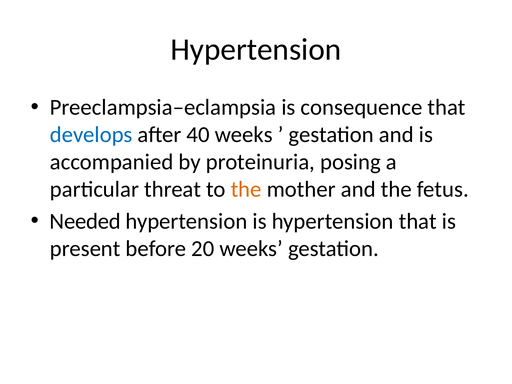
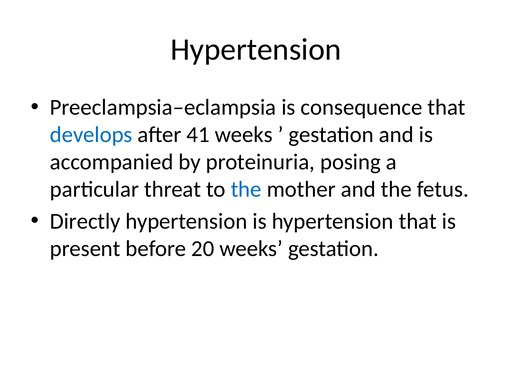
40: 40 -> 41 (198, 135)
the colour: orange -> blue (246, 189)
Needed: Needed -> Directly (85, 221)
